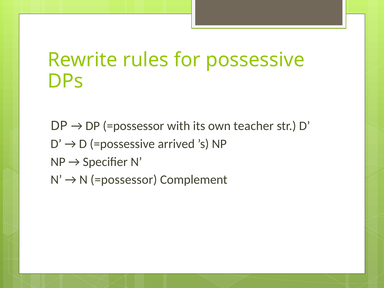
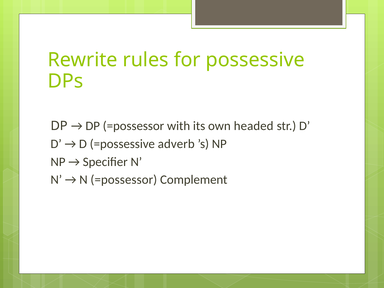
teacher: teacher -> headed (254, 126)
arrived: arrived -> adverb (176, 144)
